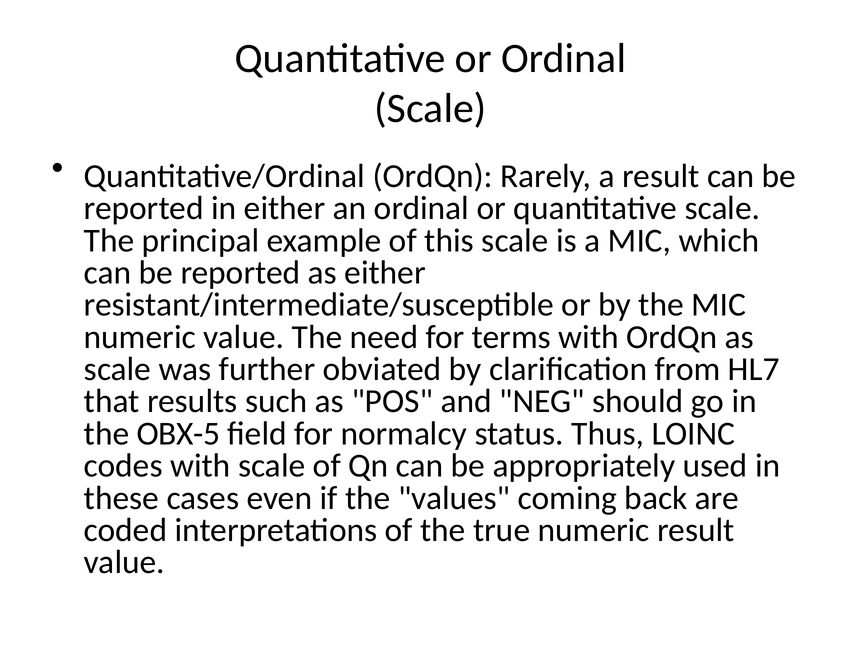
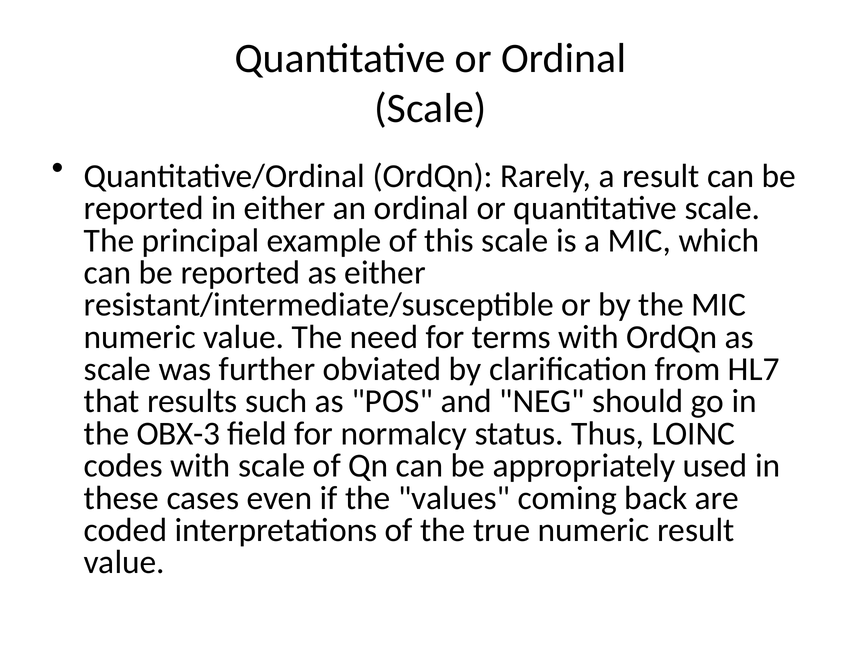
OBX-5: OBX-5 -> OBX-3 (178, 433)
